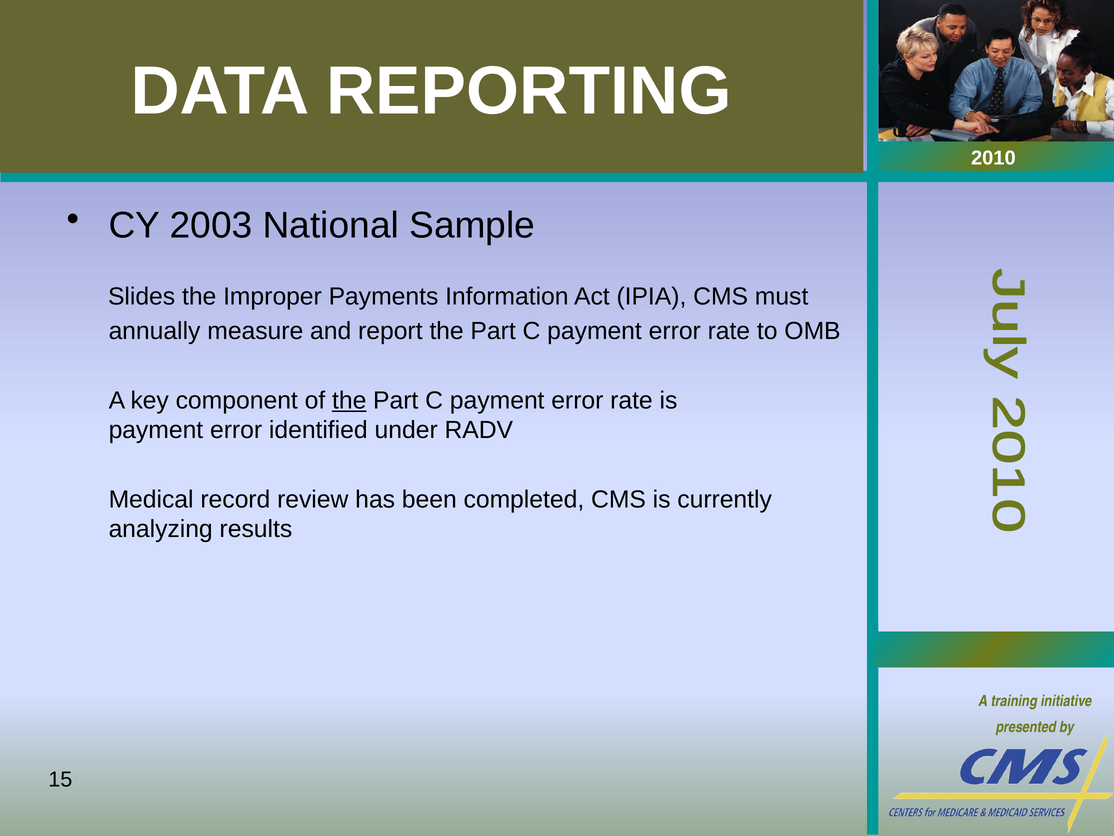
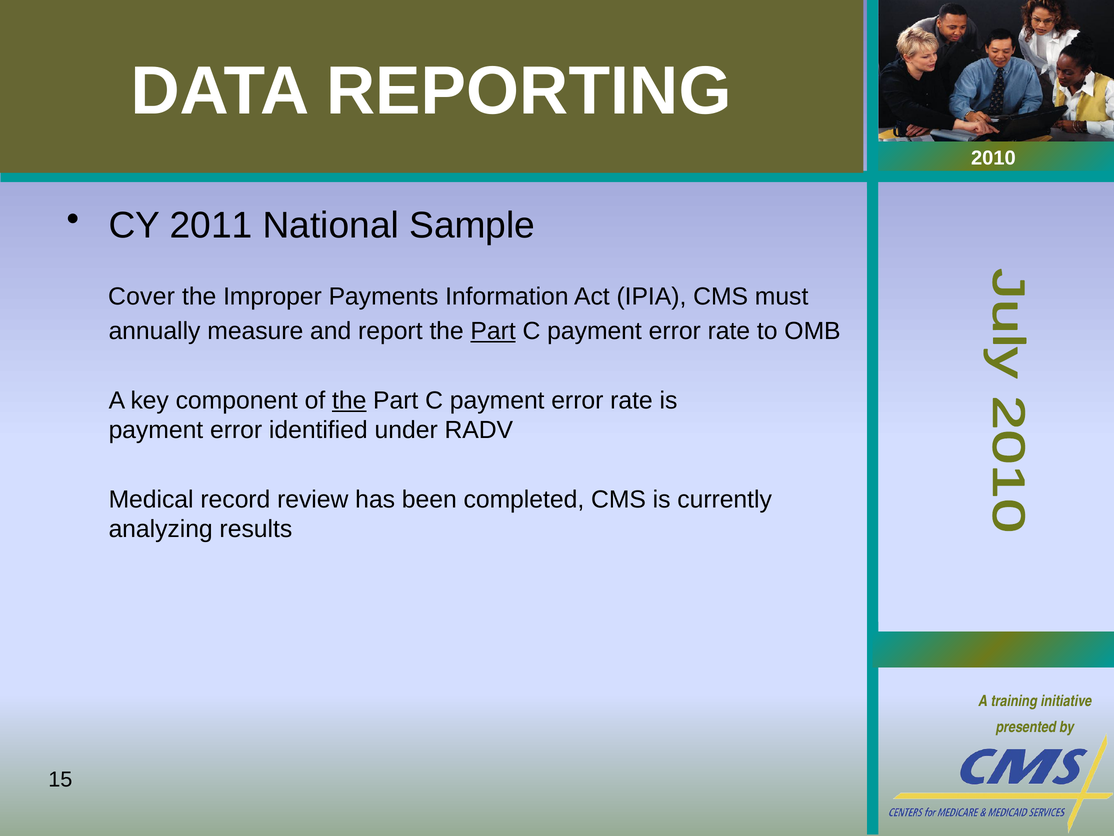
2003: 2003 -> 2011 (211, 225)
Slides: Slides -> Cover (141, 296)
Part underline: none -> present (493, 331)
